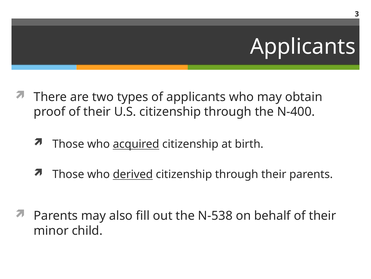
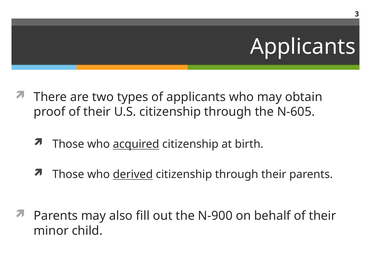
N-400: N-400 -> N-605 (296, 112)
N-538: N-538 -> N-900 (215, 215)
